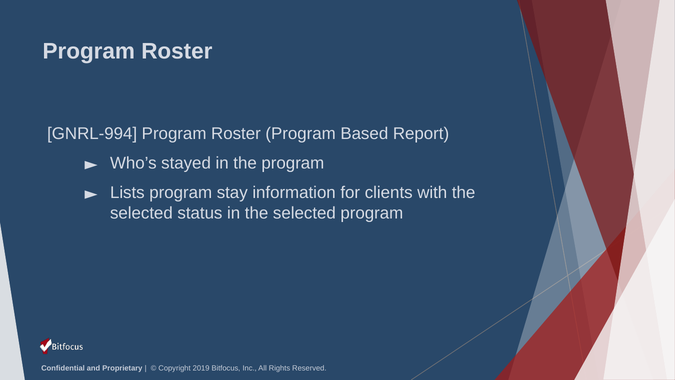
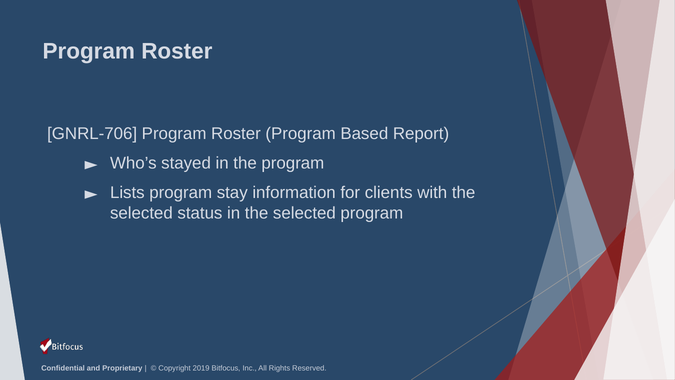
GNRL-994: GNRL-994 -> GNRL-706 (92, 133)
